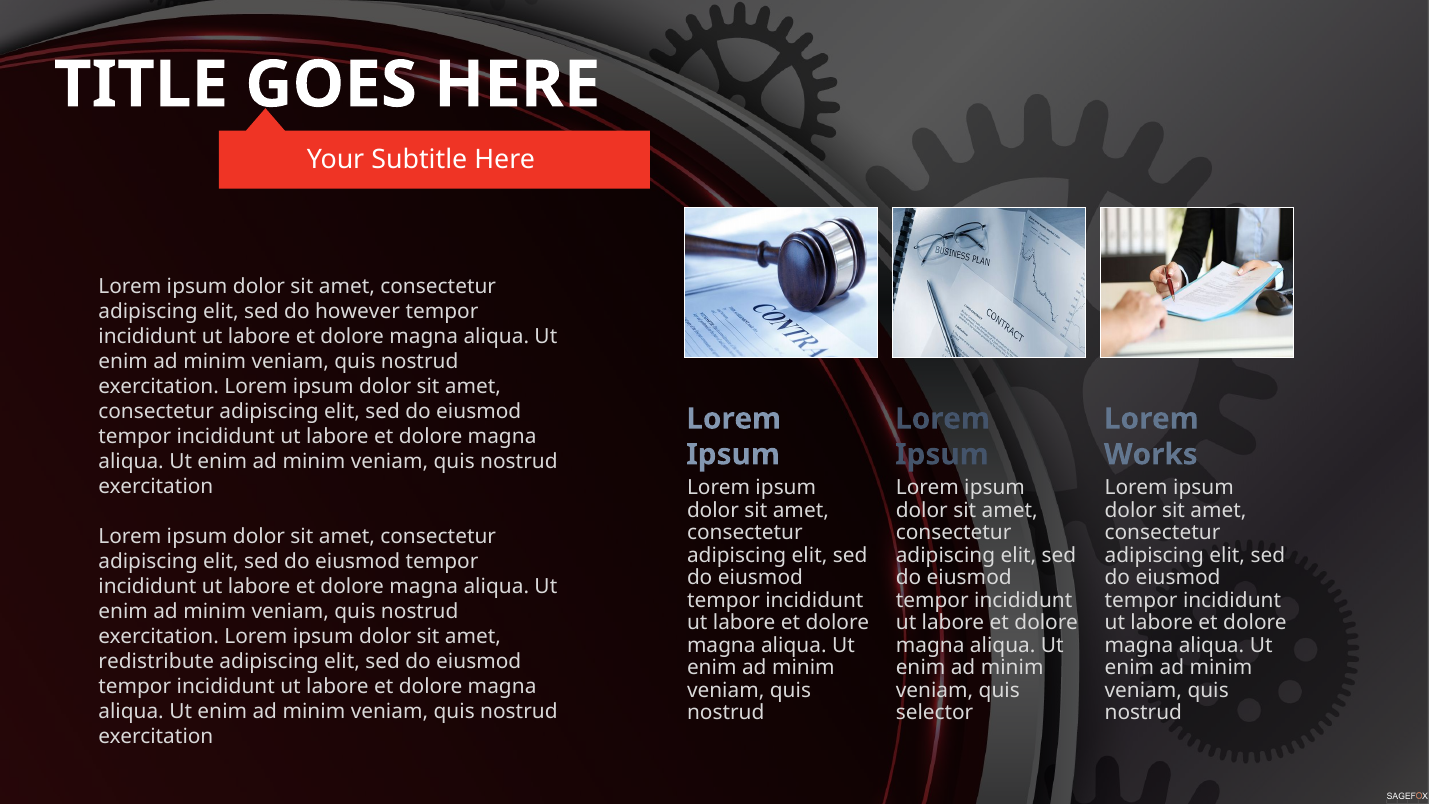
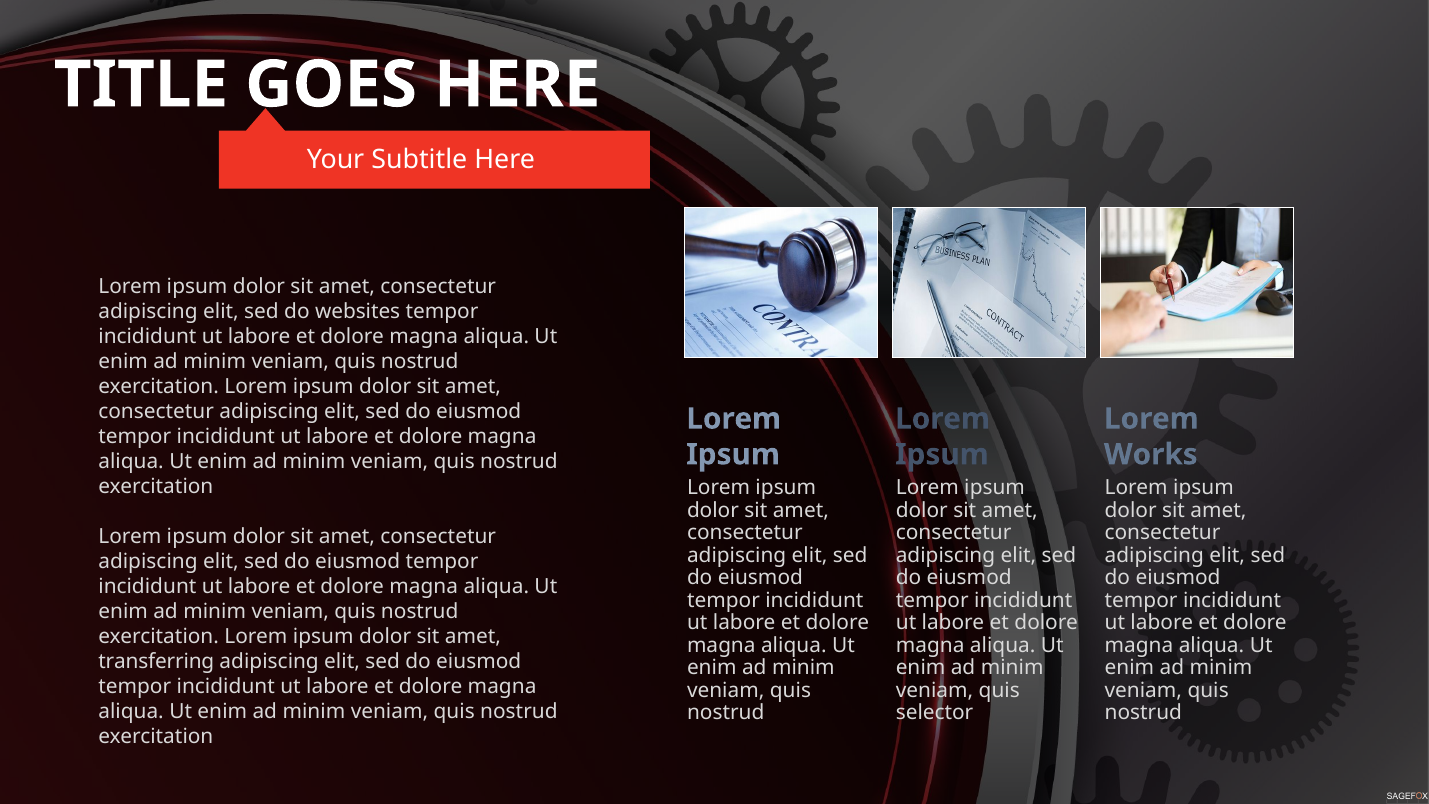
however: however -> websites (358, 311)
redistribute: redistribute -> transferring (156, 662)
